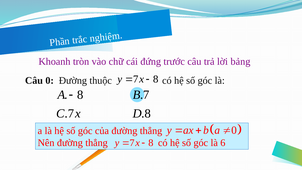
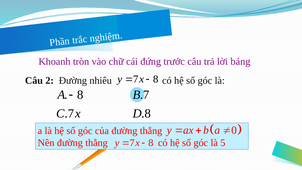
Câu 0: 0 -> 2 (50, 80)
thuộc: thuộc -> nhiêu (101, 80)
6: 6 -> 5 (223, 143)
